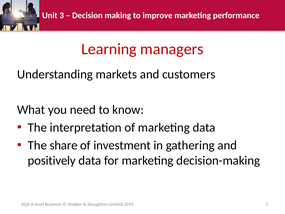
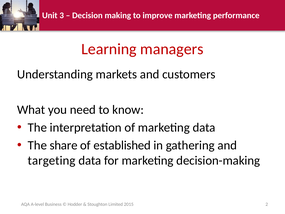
investment: investment -> established (122, 145)
positively: positively -> targeting (52, 160)
